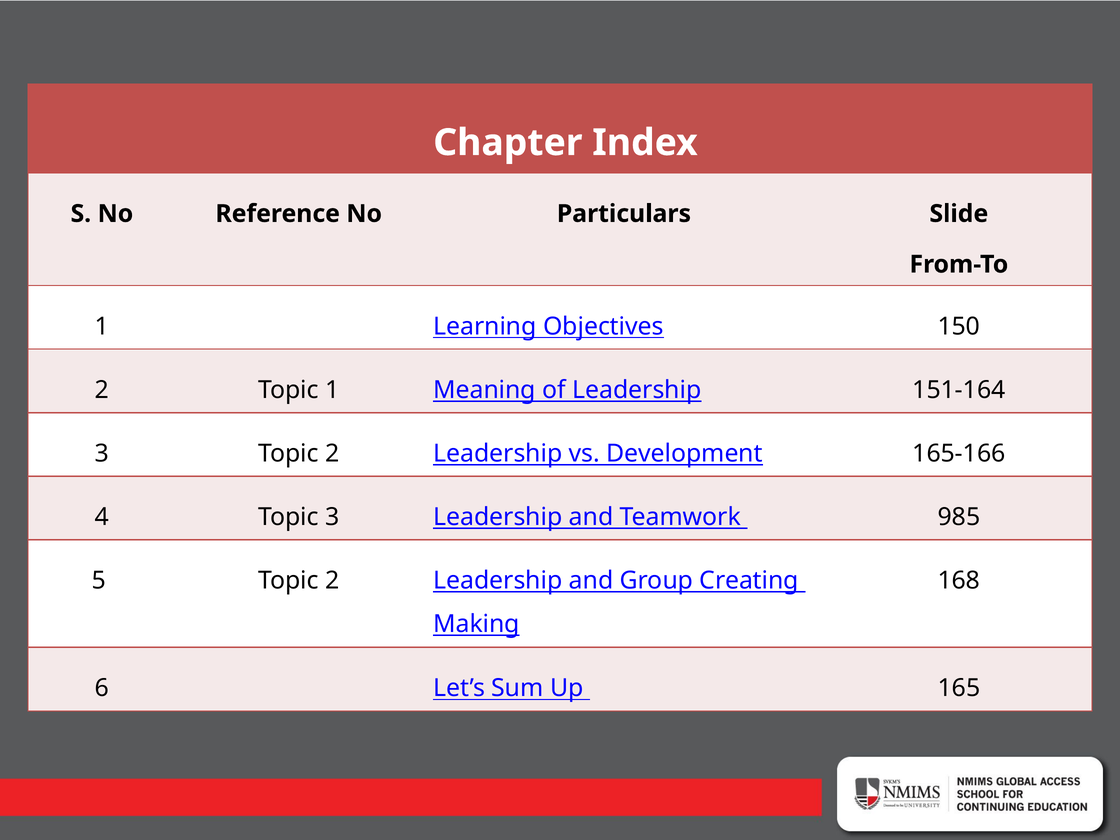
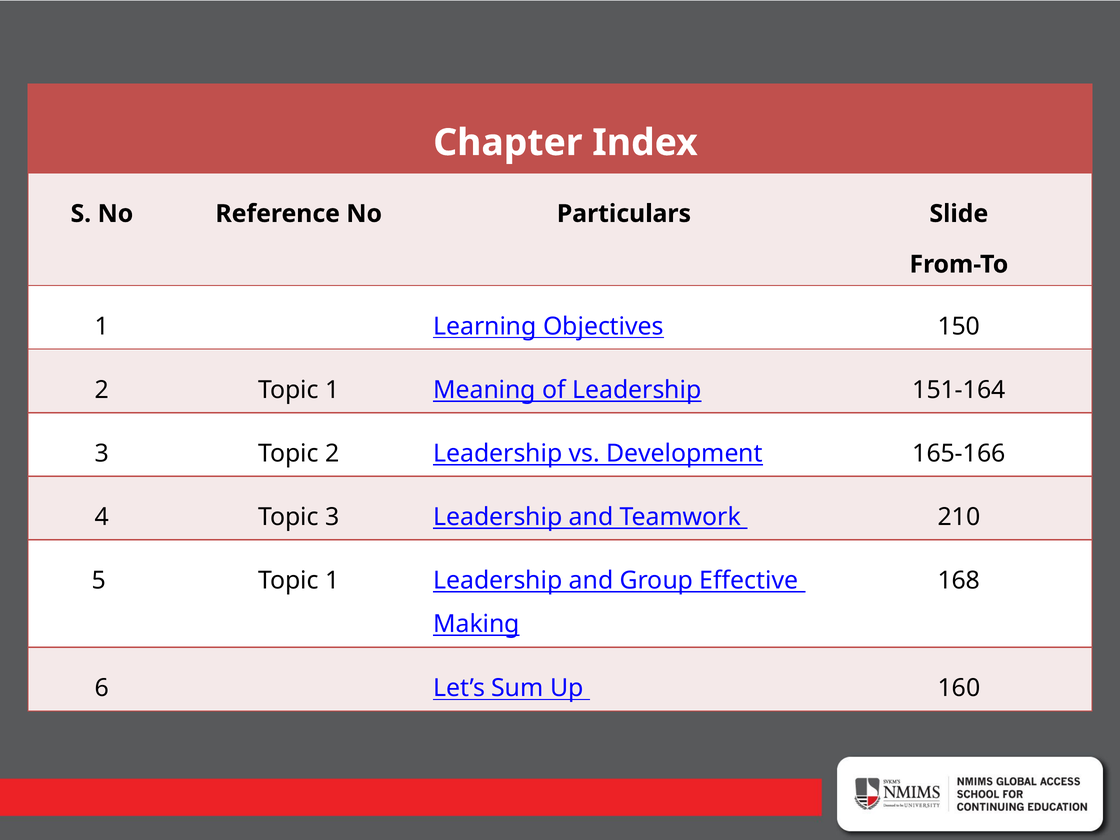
985: 985 -> 210 (959, 517)
5 Topic 2: 2 -> 1 (332, 580)
Creating: Creating -> Effective (749, 580)
165: 165 -> 160 (959, 688)
